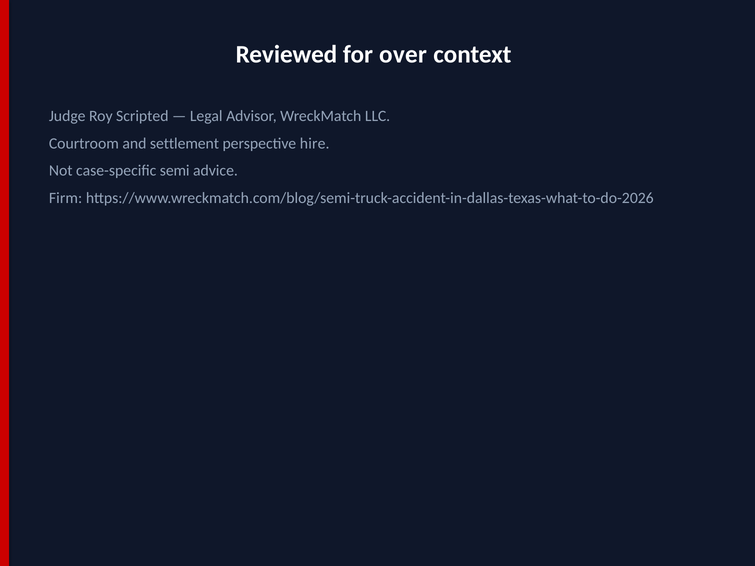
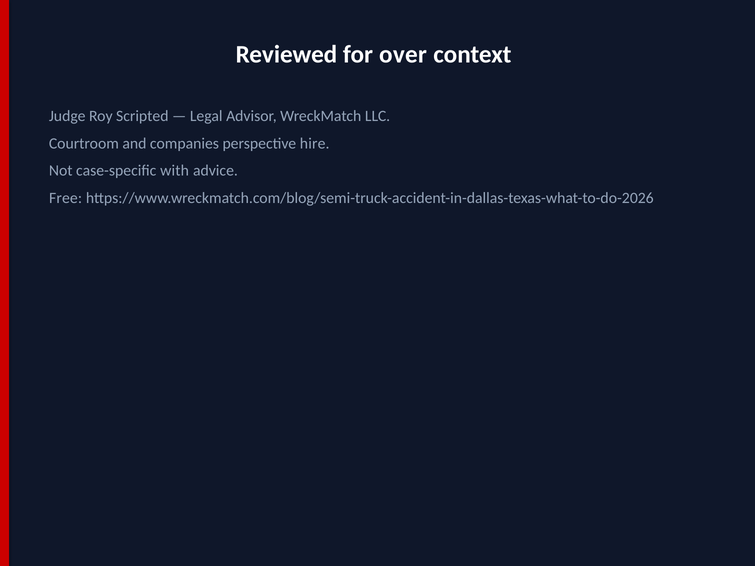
settlement: settlement -> companies (184, 143)
semi: semi -> with (175, 171)
Firm: Firm -> Free (66, 198)
